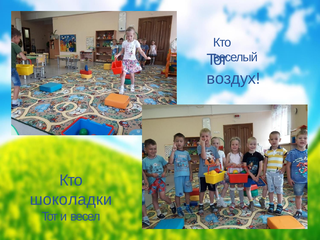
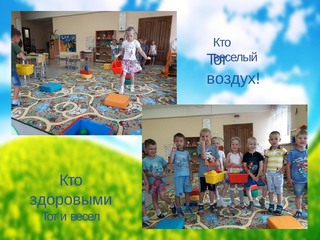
шоколадки: шоколадки -> здоровыми (71, 200)
